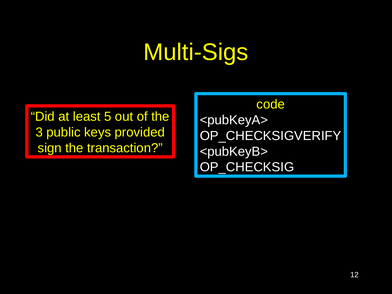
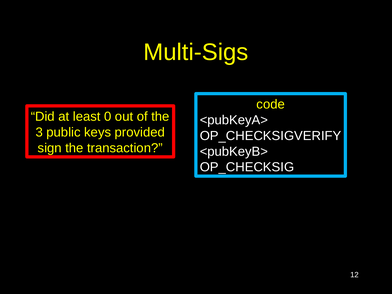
5: 5 -> 0 (108, 117)
